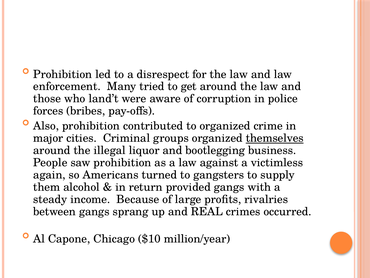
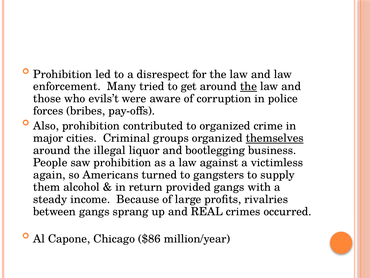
the underline: none -> present (249, 86)
land’t: land’t -> evils’t (104, 99)
$10: $10 -> $86 (149, 238)
